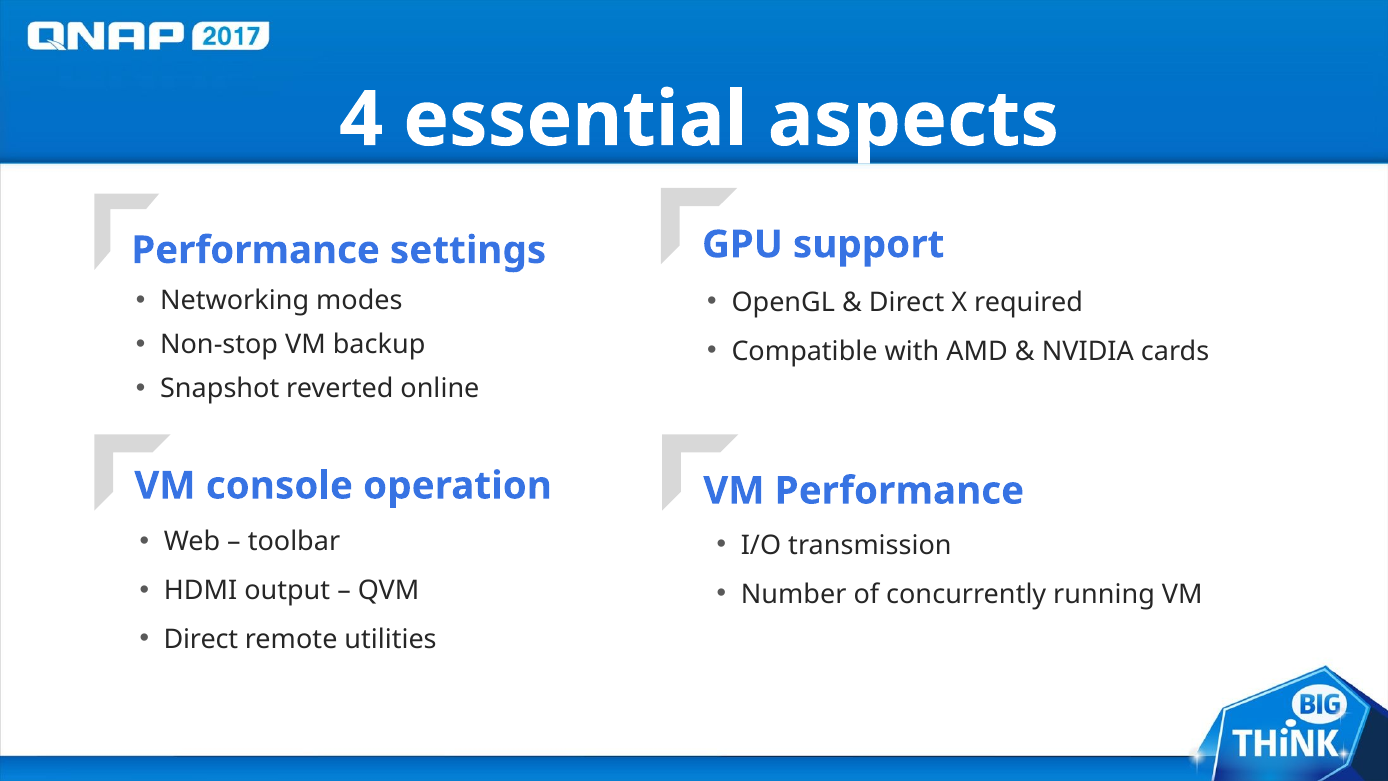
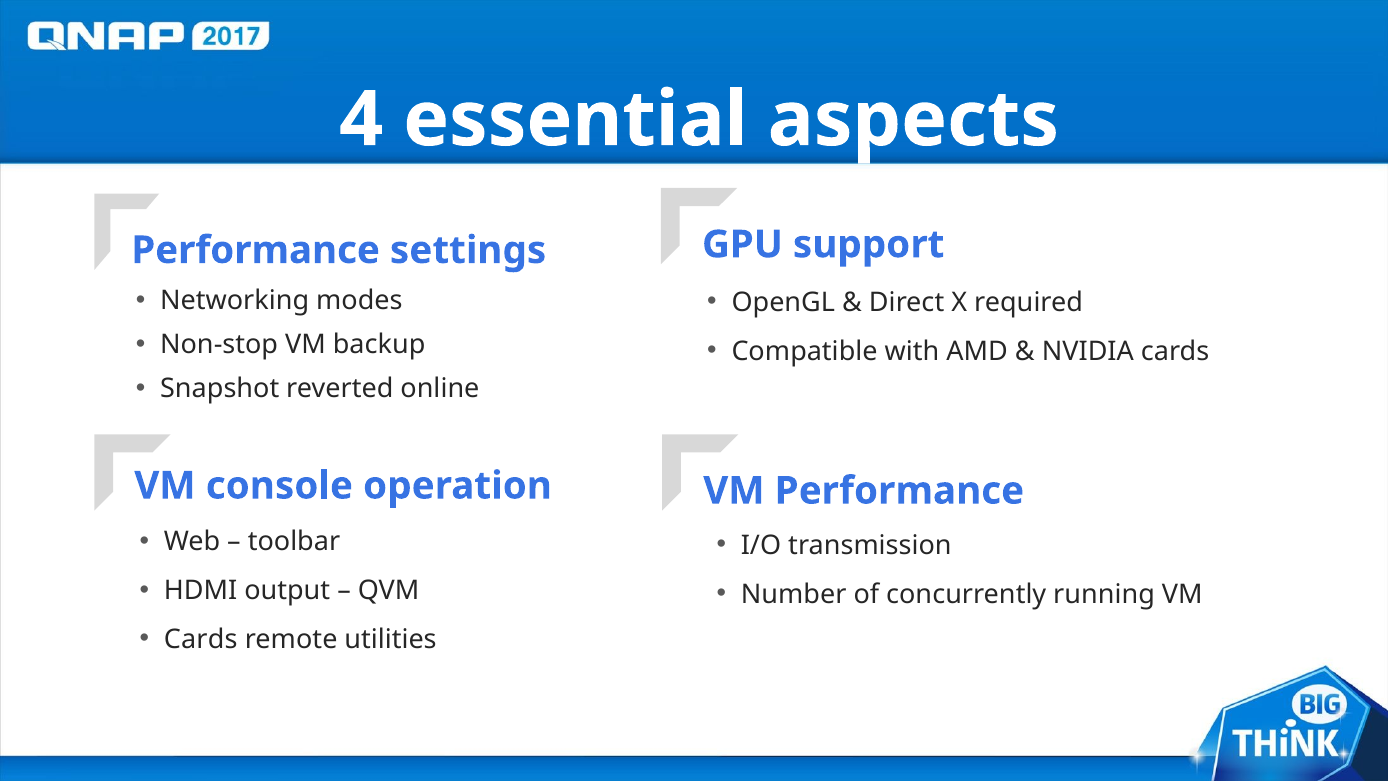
Direct: Direct -> Cards (201, 639)
